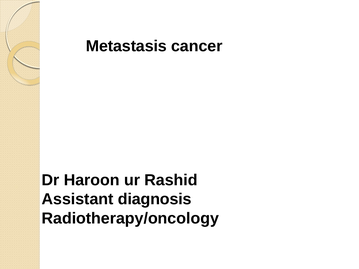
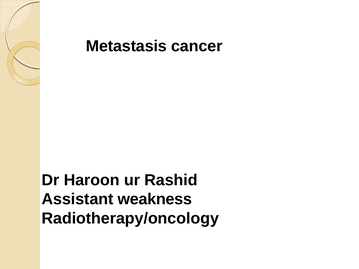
diagnosis: diagnosis -> weakness (155, 199)
